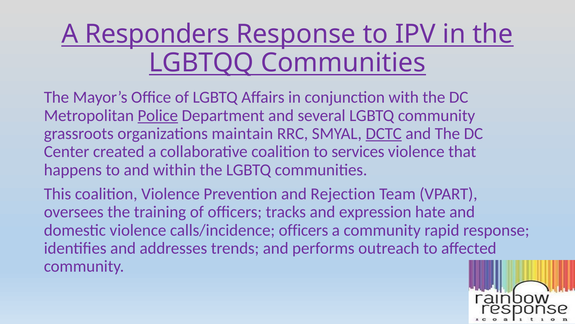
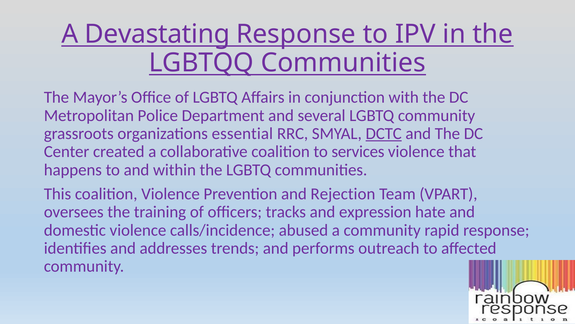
Responders: Responders -> Devastating (157, 34)
Police underline: present -> none (158, 115)
maintain: maintain -> essential (242, 133)
calls/incidence officers: officers -> abused (303, 230)
